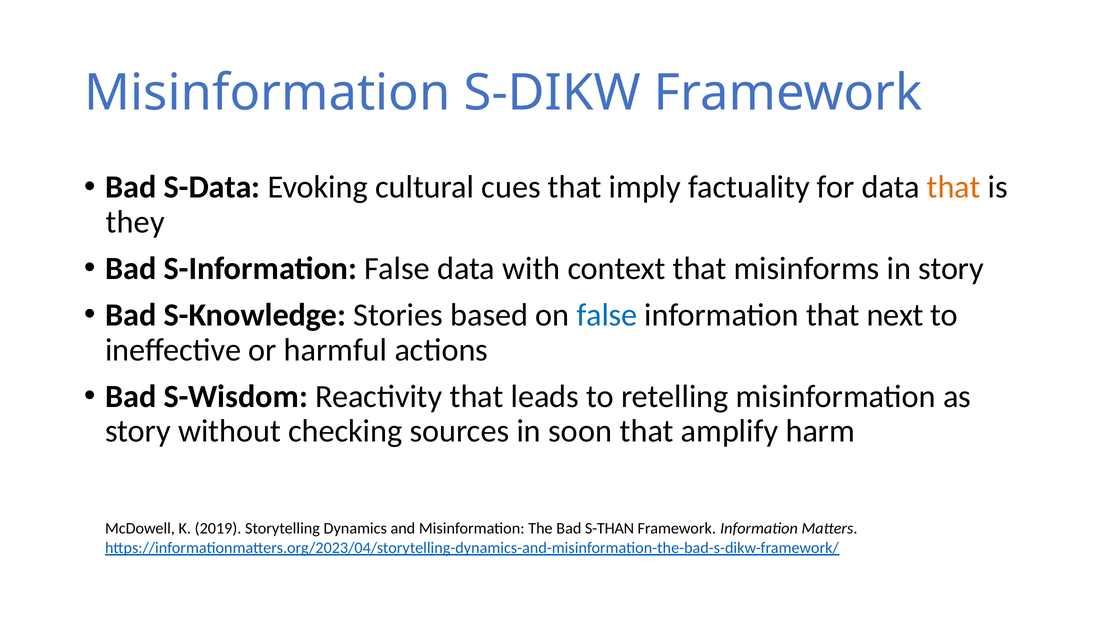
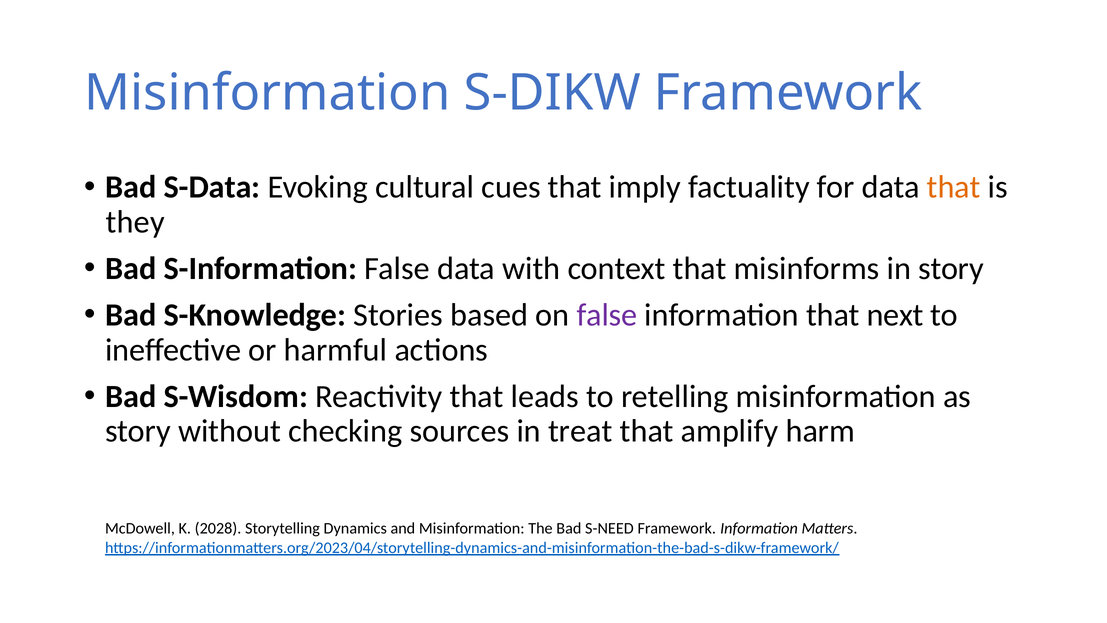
false colour: blue -> purple (607, 315)
soon: soon -> treat (580, 431)
2019: 2019 -> 2028 (218, 528)
S-THAN: S-THAN -> S-NEED (609, 528)
